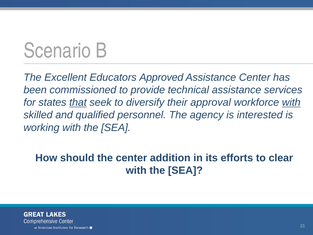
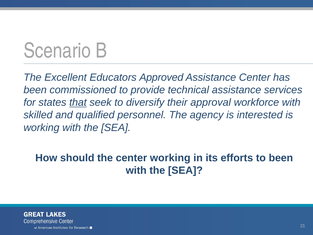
with underline: present -> none (291, 102)
center addition: addition -> working (170, 158)
to clear: clear -> been (281, 158)
